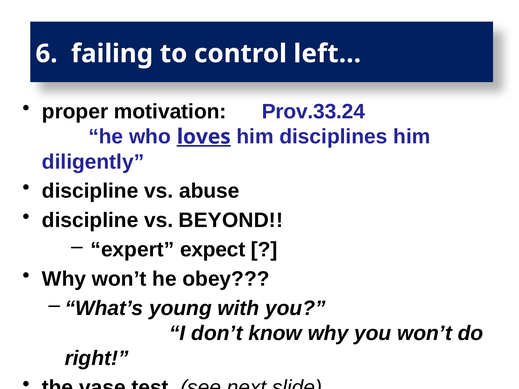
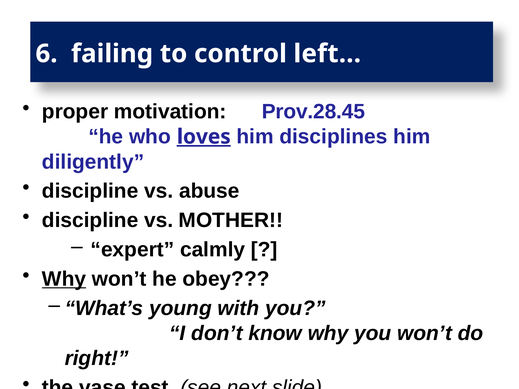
Prov.33.24: Prov.33.24 -> Prov.28.45 (313, 112)
BEYOND: BEYOND -> MOTHER (231, 221)
expect: expect -> calmly (213, 250)
Why underline: none -> present (64, 279)
